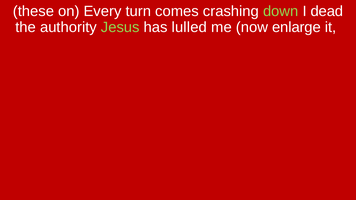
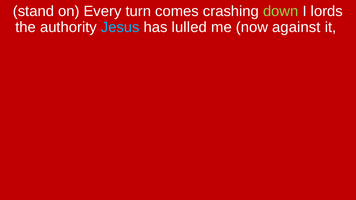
these: these -> stand (33, 11)
dead: dead -> lords (327, 11)
Jesus colour: light green -> light blue (120, 27)
enlarge: enlarge -> against (296, 27)
